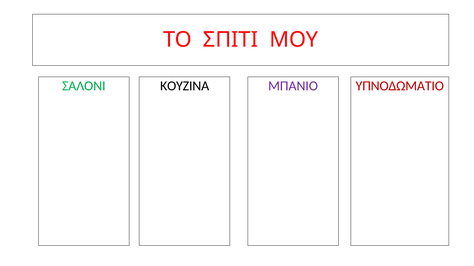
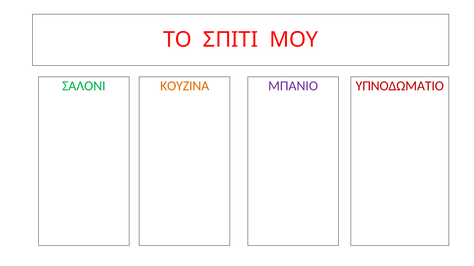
ΚΟΥΖΙΝΑ colour: black -> orange (185, 86)
